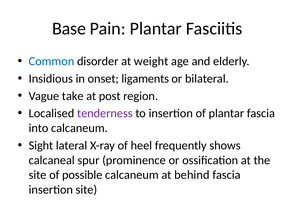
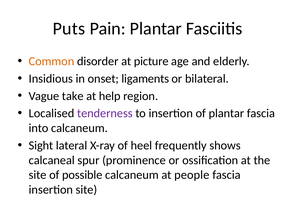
Base: Base -> Puts (69, 29)
Common colour: blue -> orange (52, 61)
weight: weight -> picture (151, 61)
post: post -> help (110, 96)
behind: behind -> people (192, 175)
